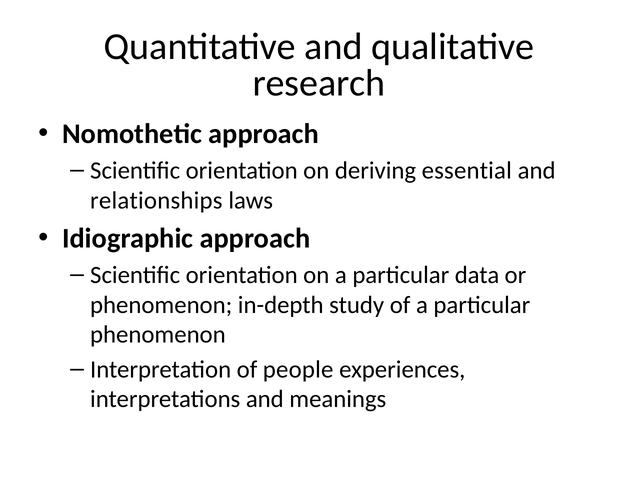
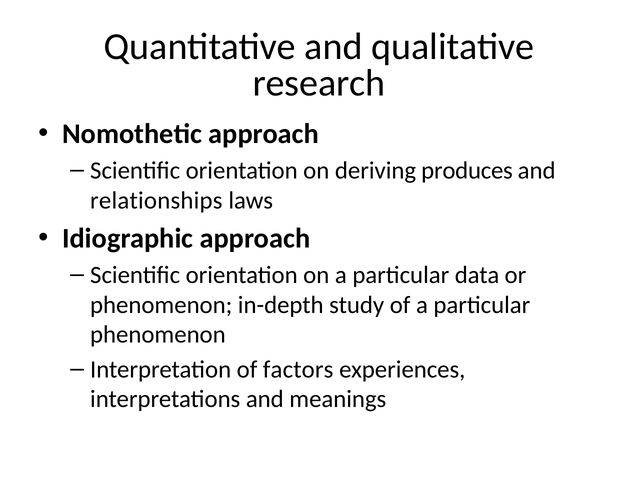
essential: essential -> produces (467, 170)
people: people -> factors (298, 369)
